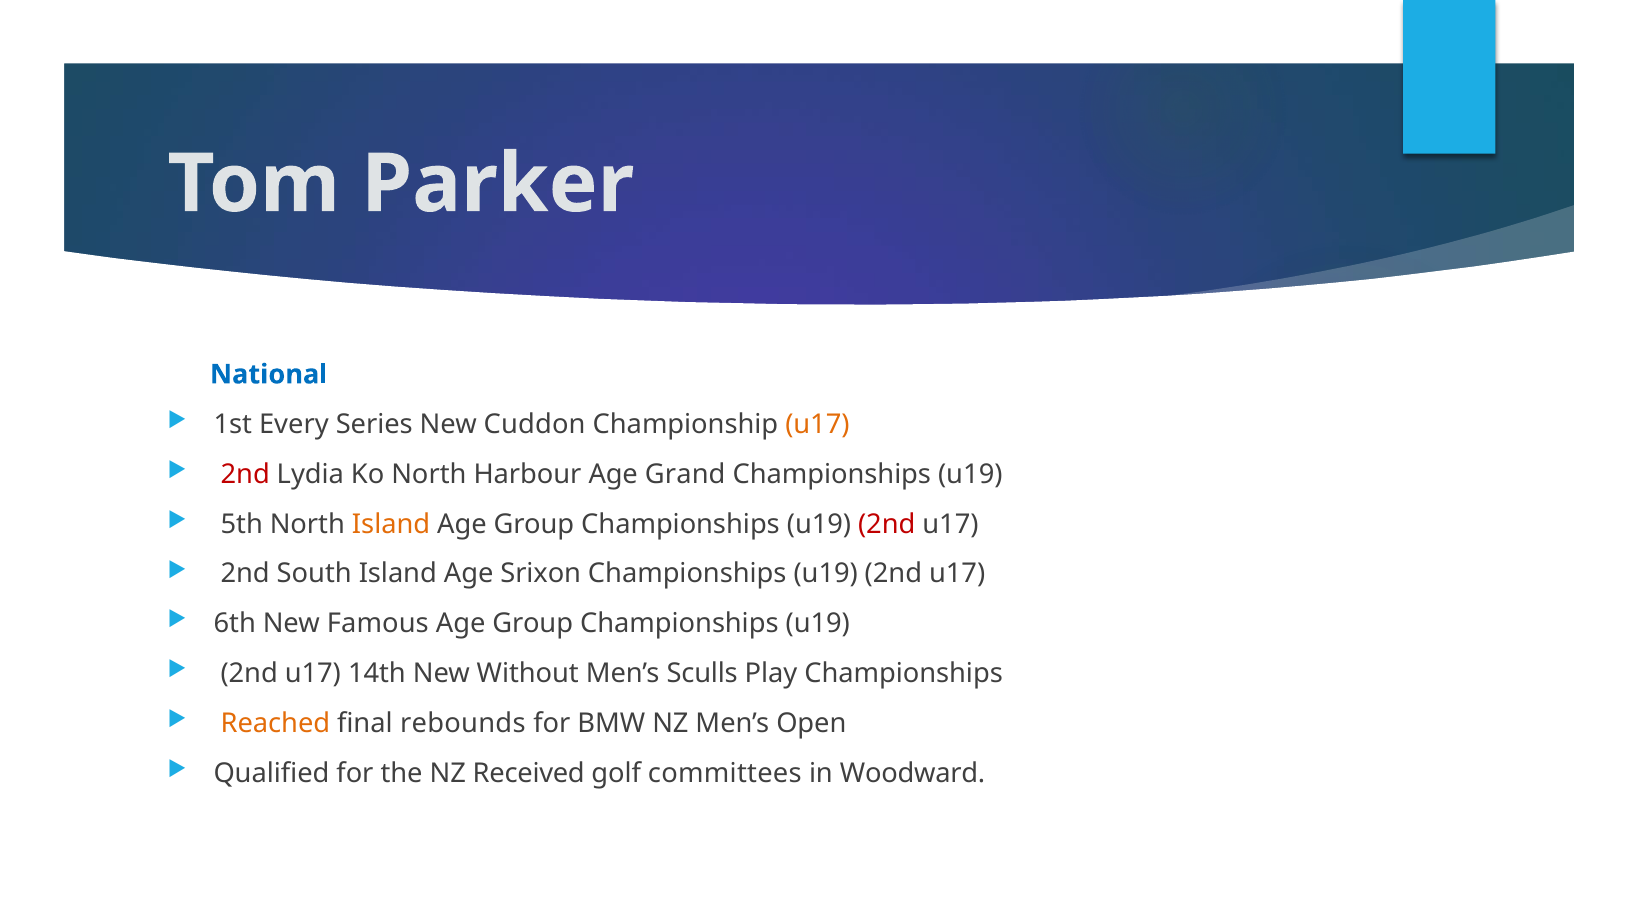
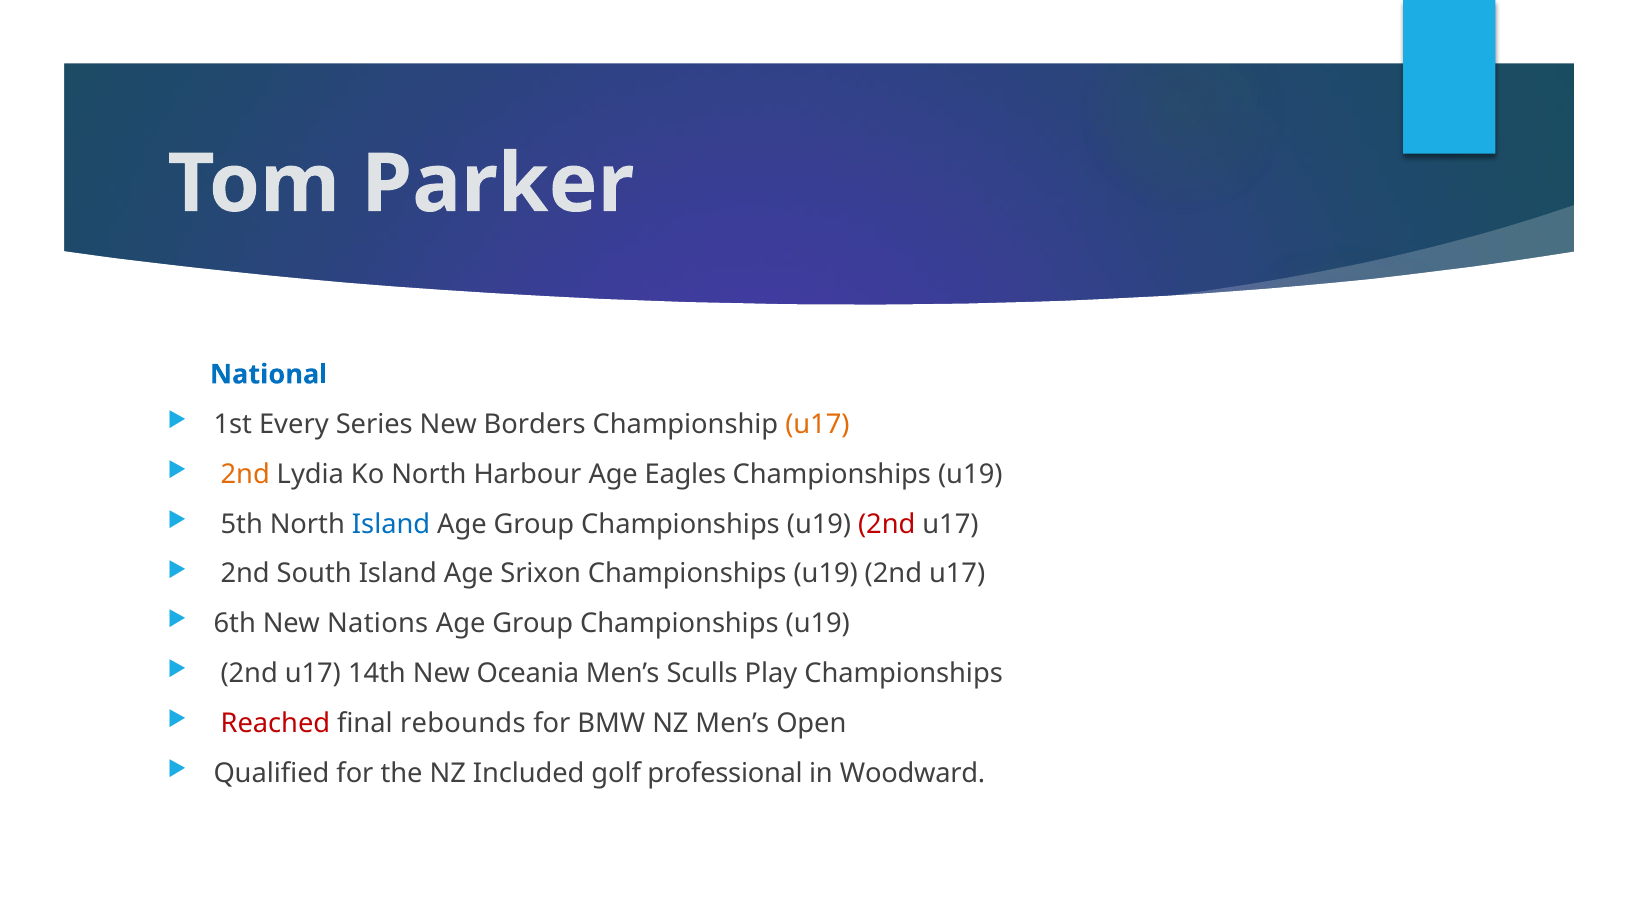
Cuddon: Cuddon -> Borders (535, 424)
2nd colour: red -> orange (245, 474)
Grand: Grand -> Eagles (685, 474)
Island colour: orange -> blue (391, 524)
Famous: Famous -> Nations (378, 624)
Without: Without -> Oceania (528, 674)
Reached colour: orange -> red (275, 723)
Received: Received -> Included (529, 773)
committees: committees -> professional (725, 773)
